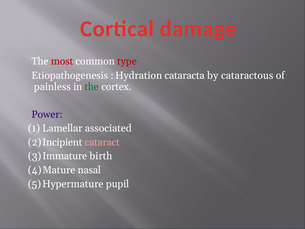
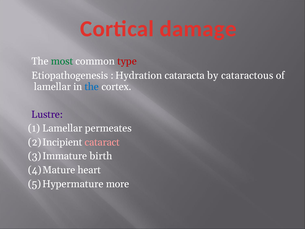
most colour: red -> green (62, 61)
painless: painless -> lamellar (52, 87)
the colour: green -> blue (92, 87)
Power: Power -> Lustre (47, 114)
associated: associated -> permeates (108, 128)
nasal: nasal -> heart (89, 170)
pupil: pupil -> more (118, 184)
